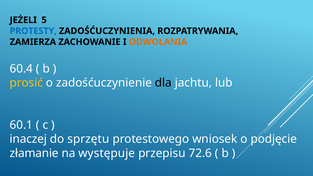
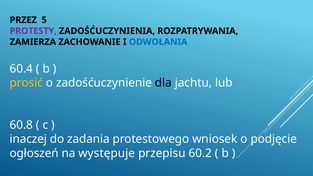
JEŻELI: JEŻELI -> PRZEZ (23, 20)
PROTESTY colour: blue -> purple (33, 31)
ODWOŁANIA colour: orange -> blue (158, 42)
60.1: 60.1 -> 60.8 (21, 125)
sprzętu: sprzętu -> zadania (88, 139)
złamanie: złamanie -> ogłoszeń (34, 153)
72.6: 72.6 -> 60.2 (200, 153)
